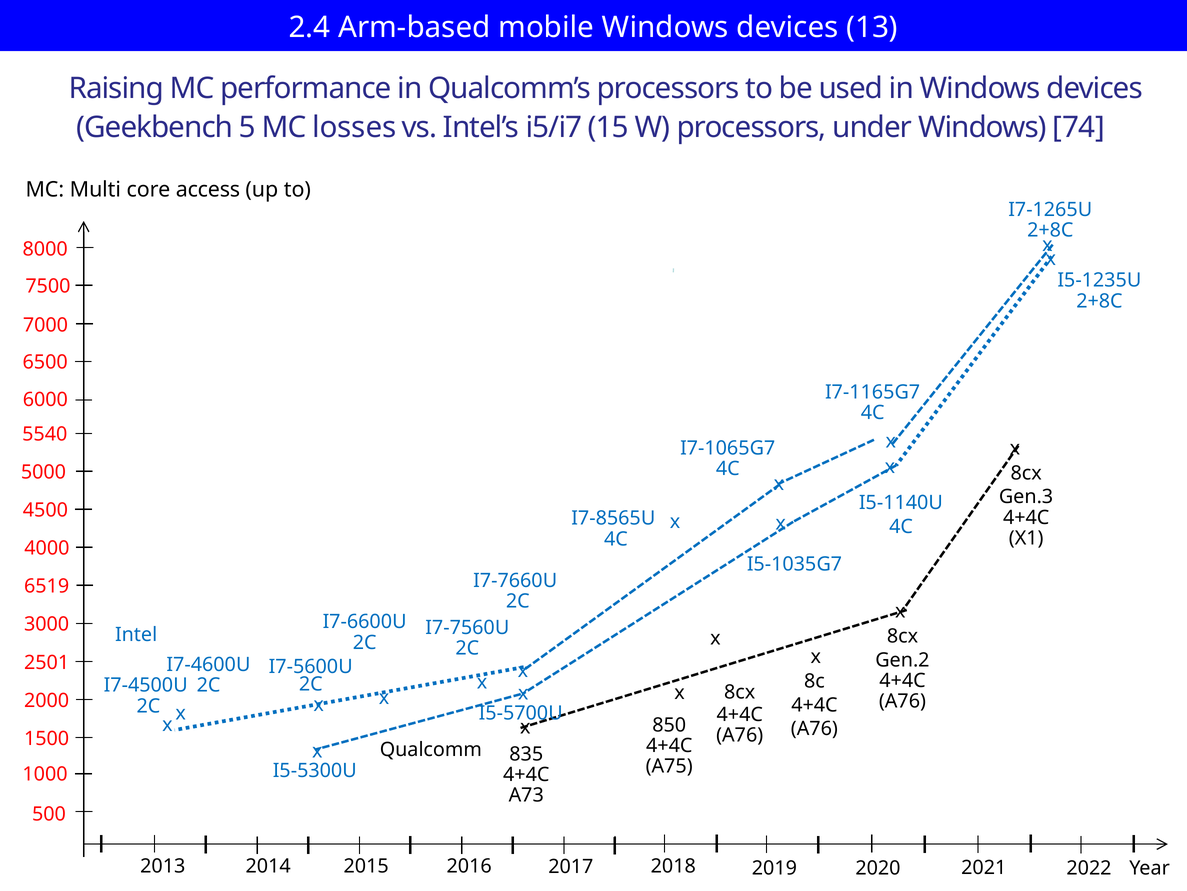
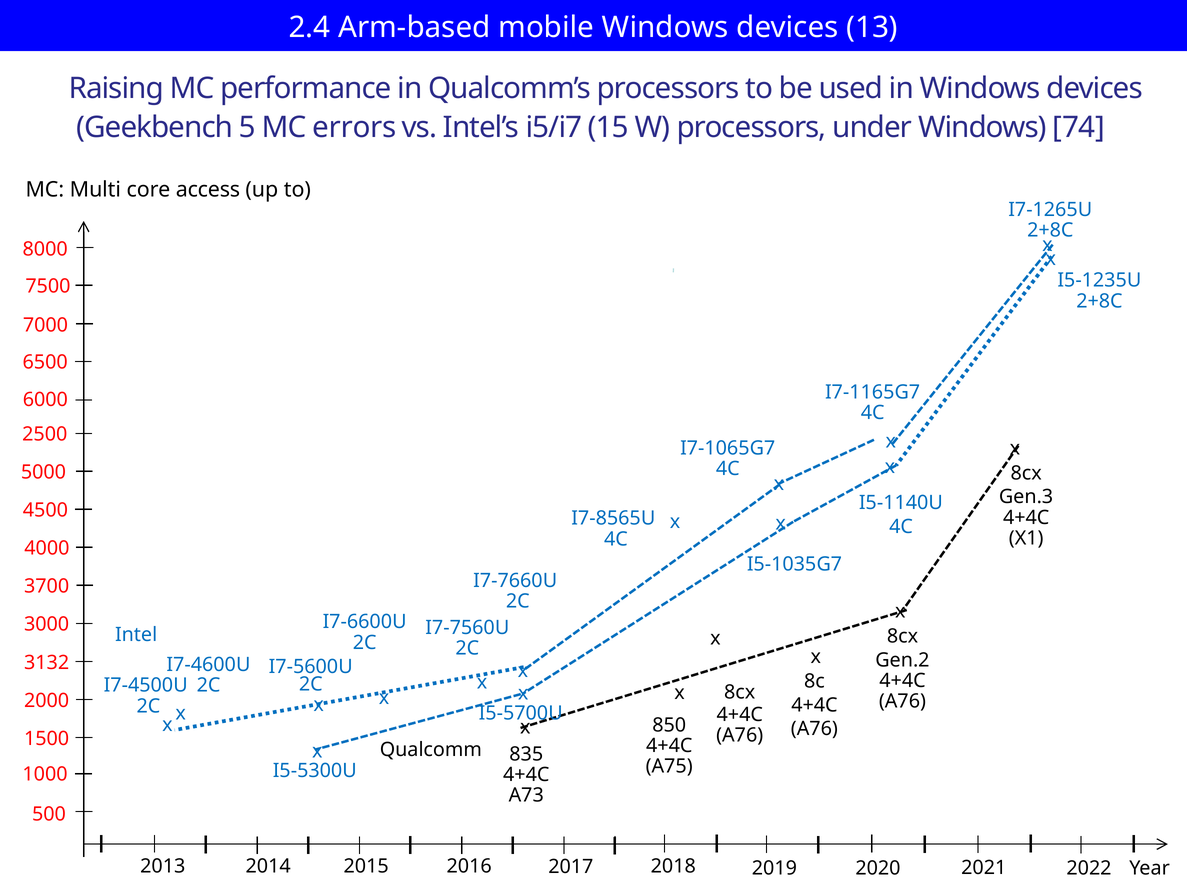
losses: losses -> errors (354, 127)
5540: 5540 -> 2500 (45, 434)
6519: 6519 -> 3700 (47, 586)
2501: 2501 -> 3132 (47, 662)
